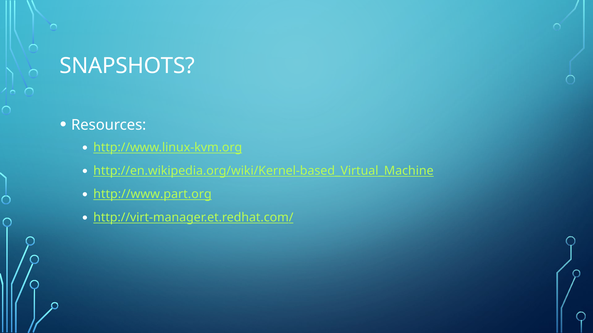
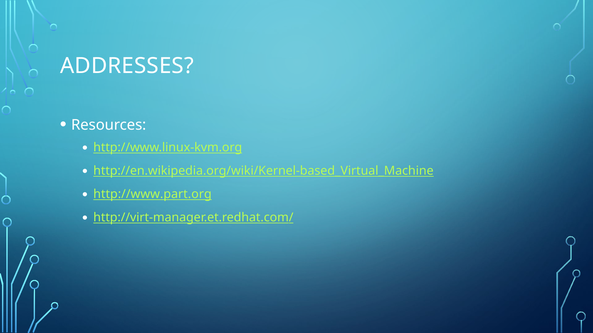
SNAPSHOTS: SNAPSHOTS -> ADDRESSES (127, 66)
